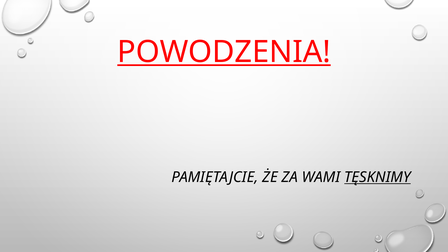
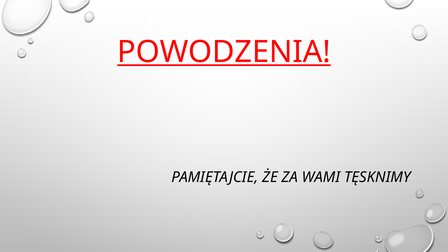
TĘSKNIMY underline: present -> none (377, 177)
